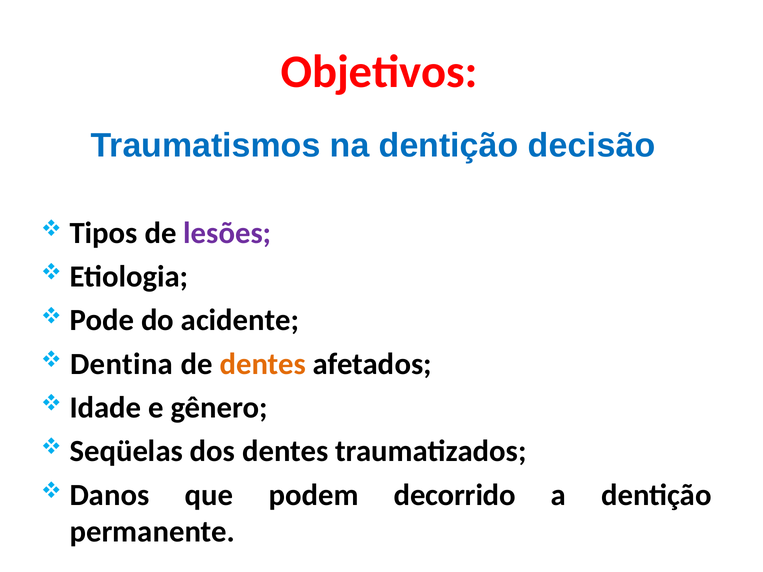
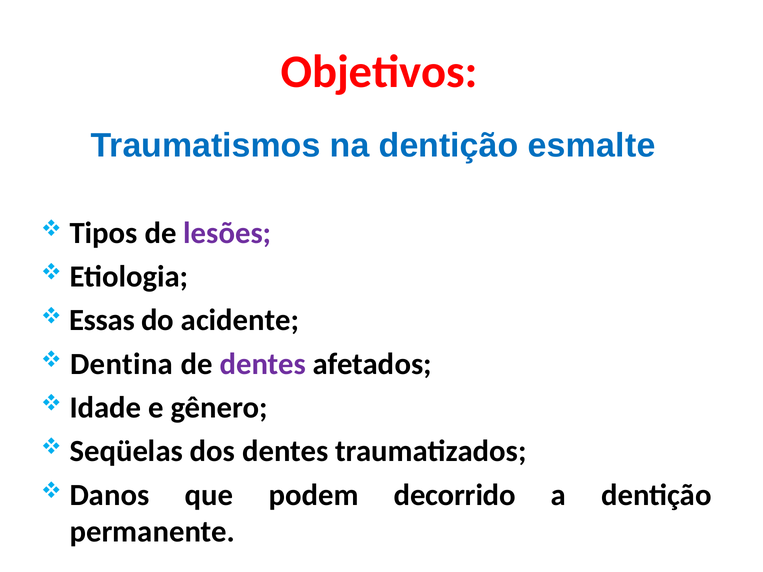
decisão: decisão -> esmalte (592, 146)
Pode: Pode -> Essas (102, 320)
dentes colour: orange -> purple (263, 364)
